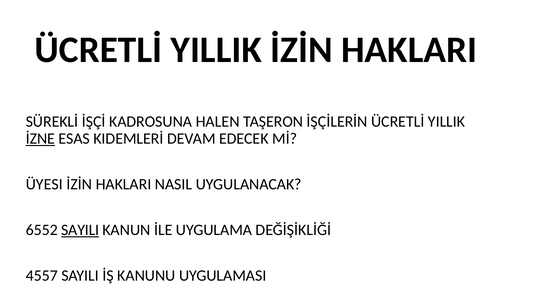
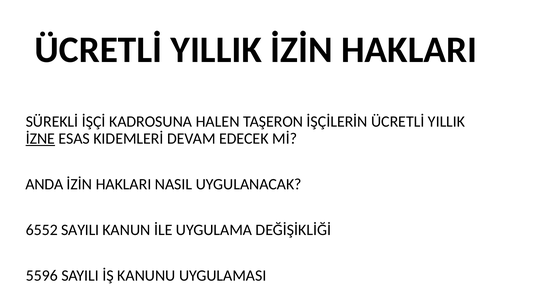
ÜYESI: ÜYESI -> ANDA (44, 184)
SAYILI underline: present -> none (80, 230)
4557: 4557 -> 5596 (42, 275)
